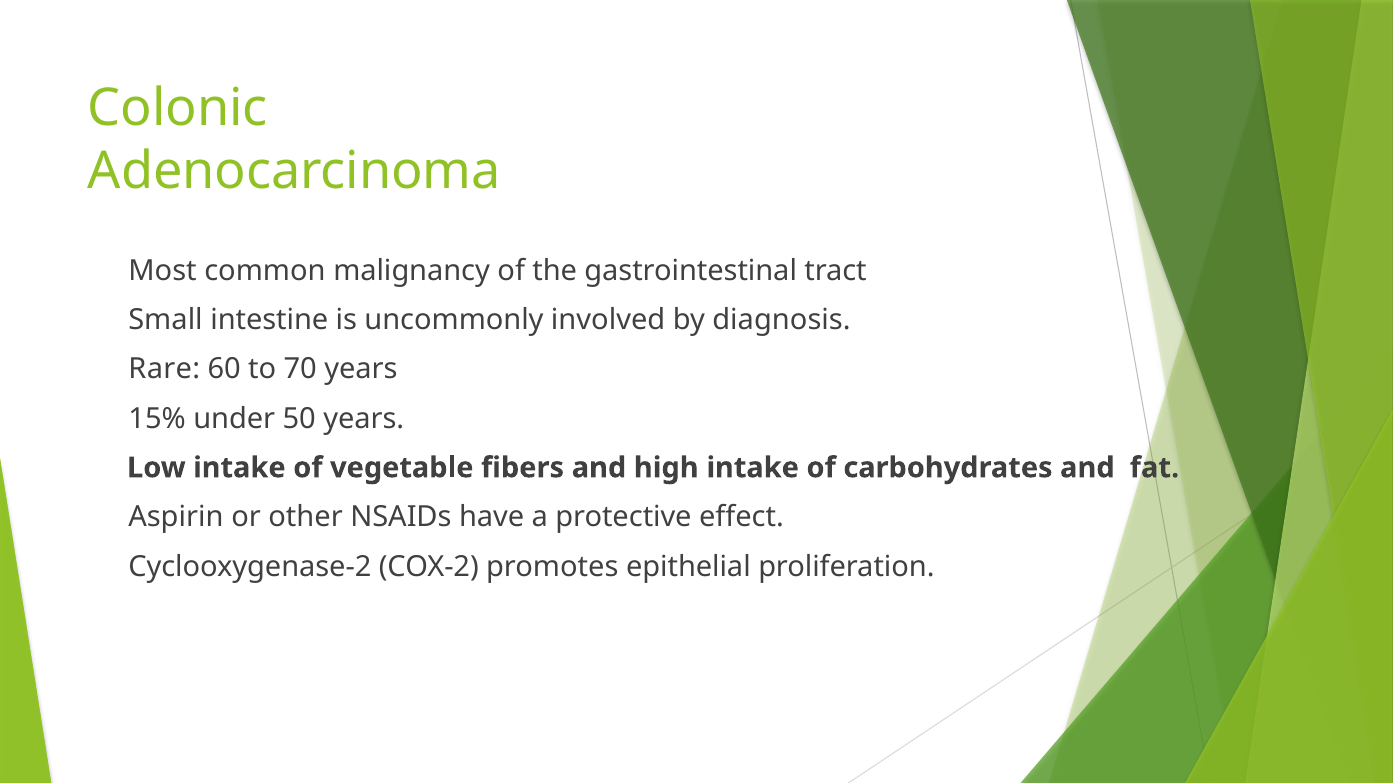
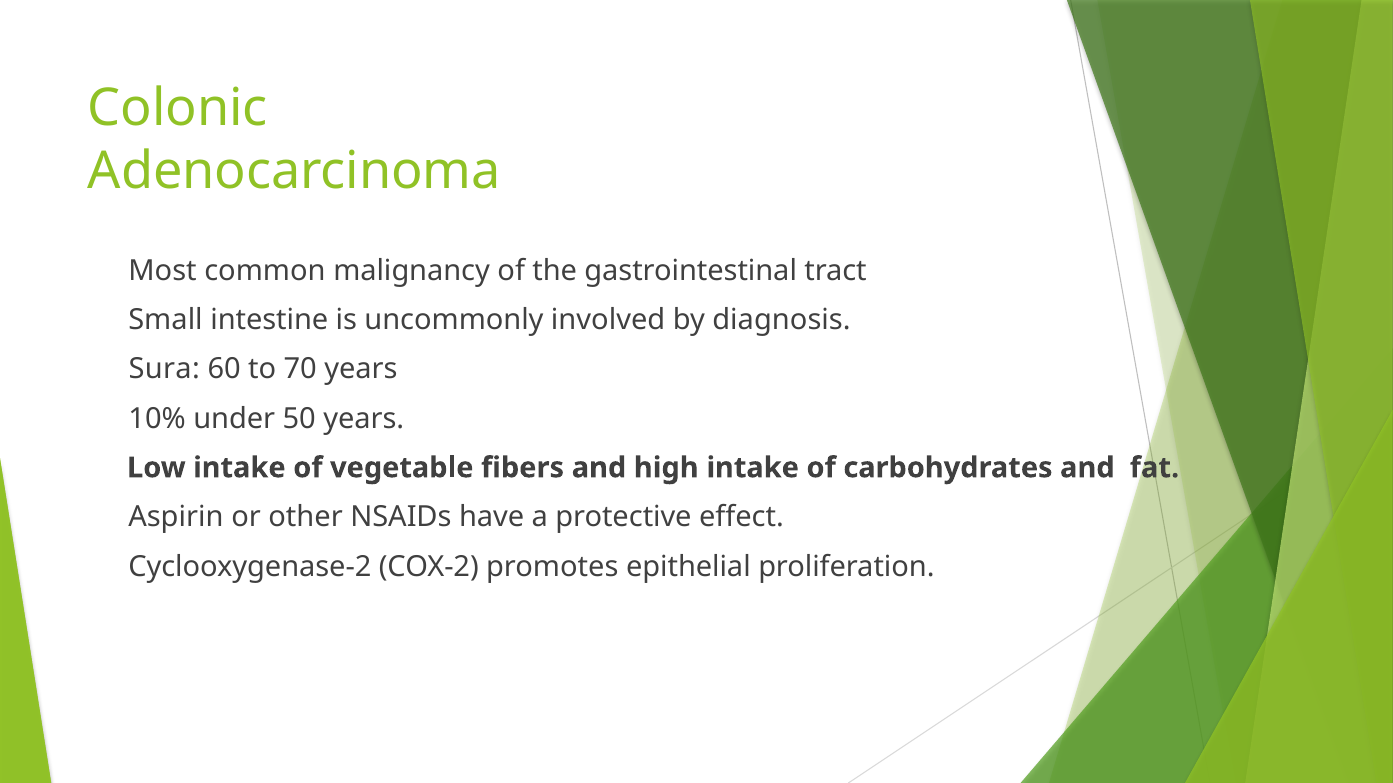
Rare: Rare -> Sura (164, 369)
15%: 15% -> 10% (157, 419)
